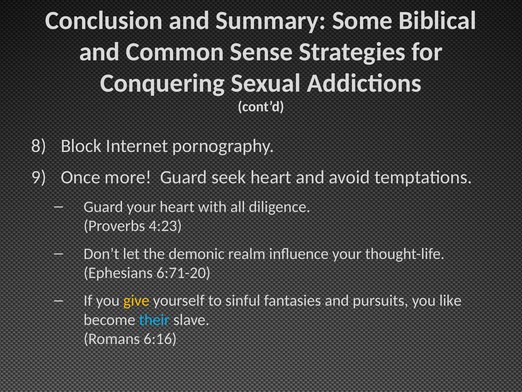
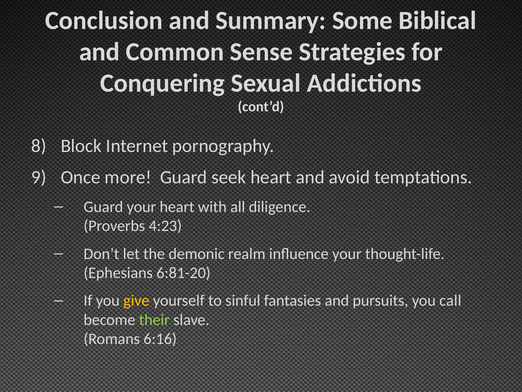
6:71-20: 6:71-20 -> 6:81-20 (184, 273)
like: like -> call (450, 300)
their colour: light blue -> light green (154, 319)
